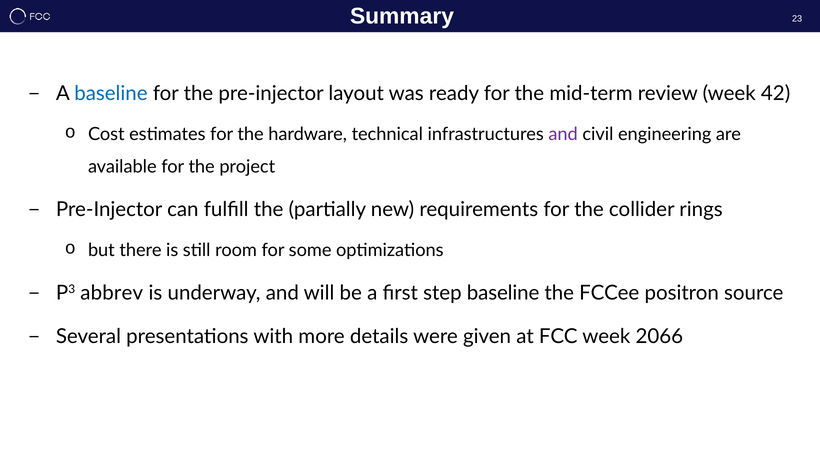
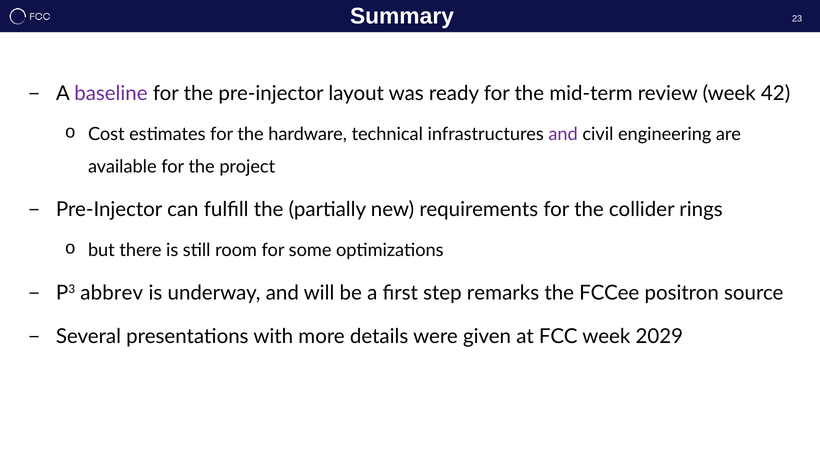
baseline colour: blue -> purple (111, 93)
step baseline: baseline -> remarks (503, 293)
2066: 2066 -> 2029 (659, 337)
